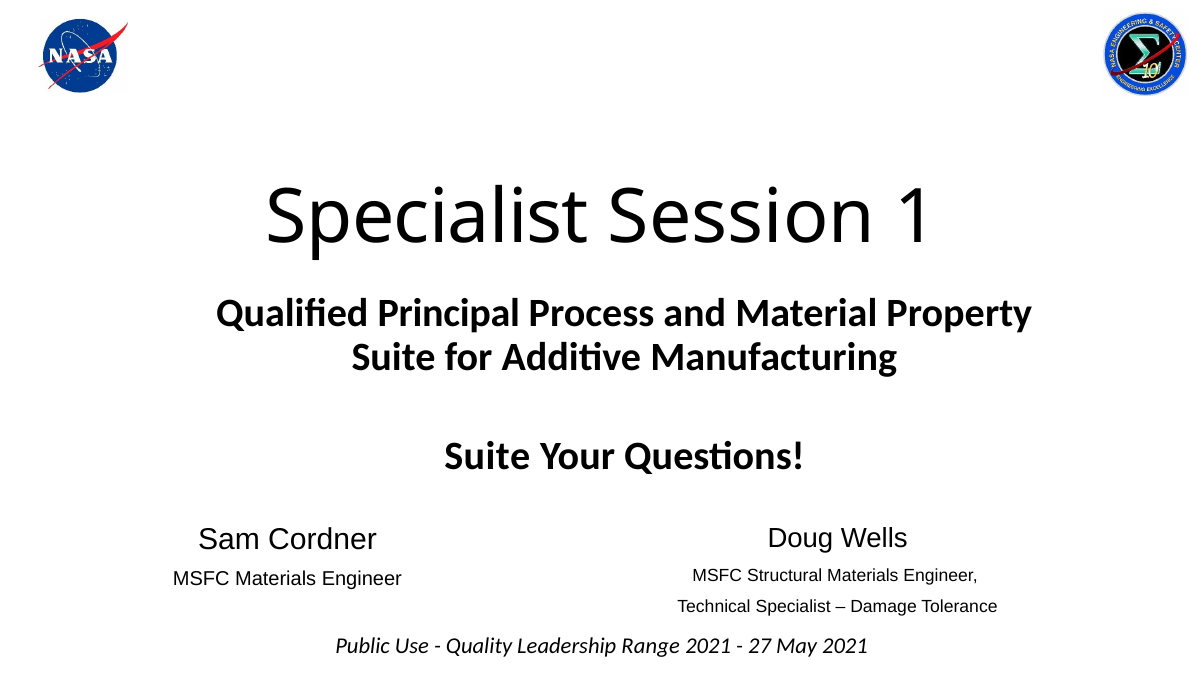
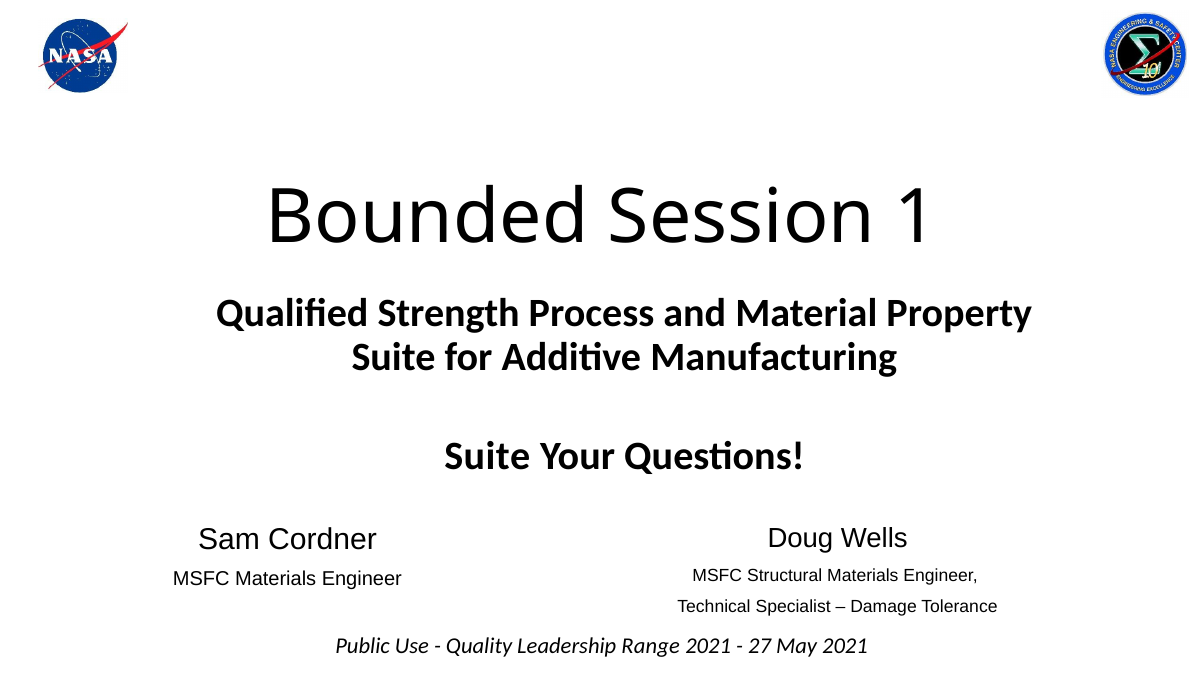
Specialist: Specialist -> Bounded (427, 218)
Principal: Principal -> Strength (449, 314)
